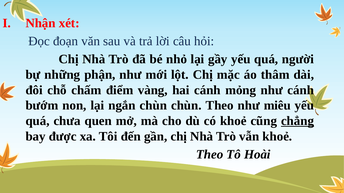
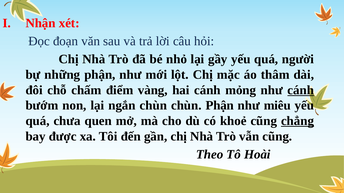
cánh underline: none -> present (301, 90)
chùn Theo: Theo -> Phận (220, 106)
vẫn khoẻ: khoẻ -> cũng (277, 137)
